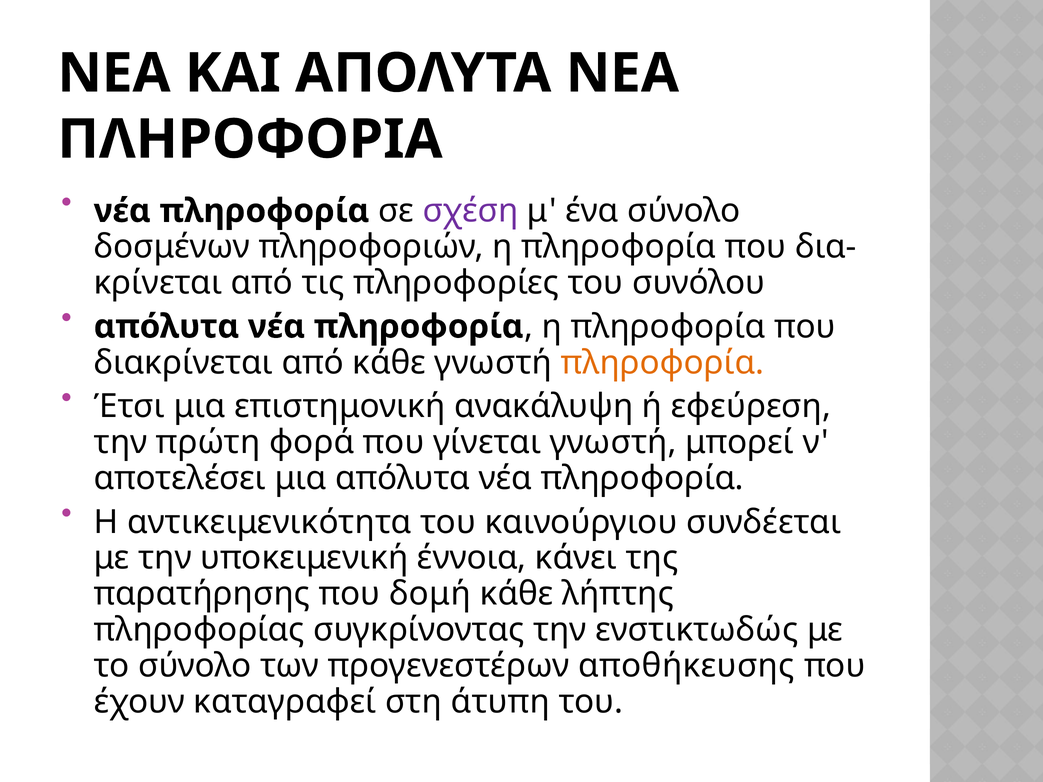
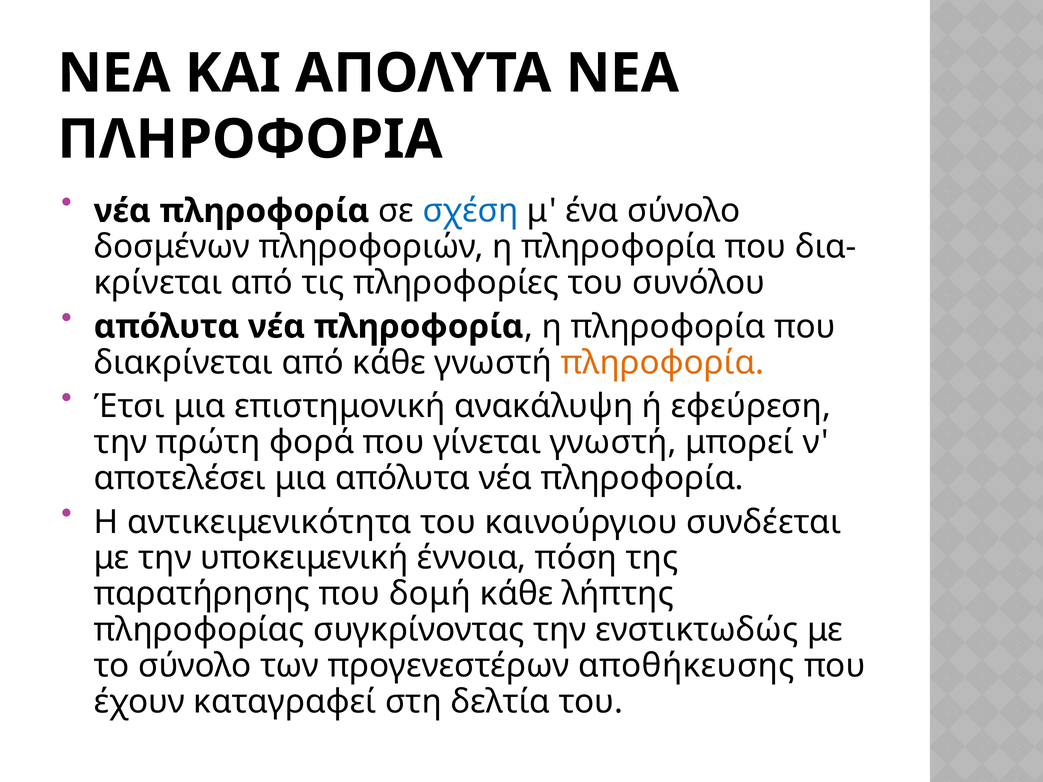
σχέση colour: purple -> blue (470, 211)
κάνει: κάνει -> πόση (576, 558)
άτυπη: άτυπη -> δελτία (500, 702)
